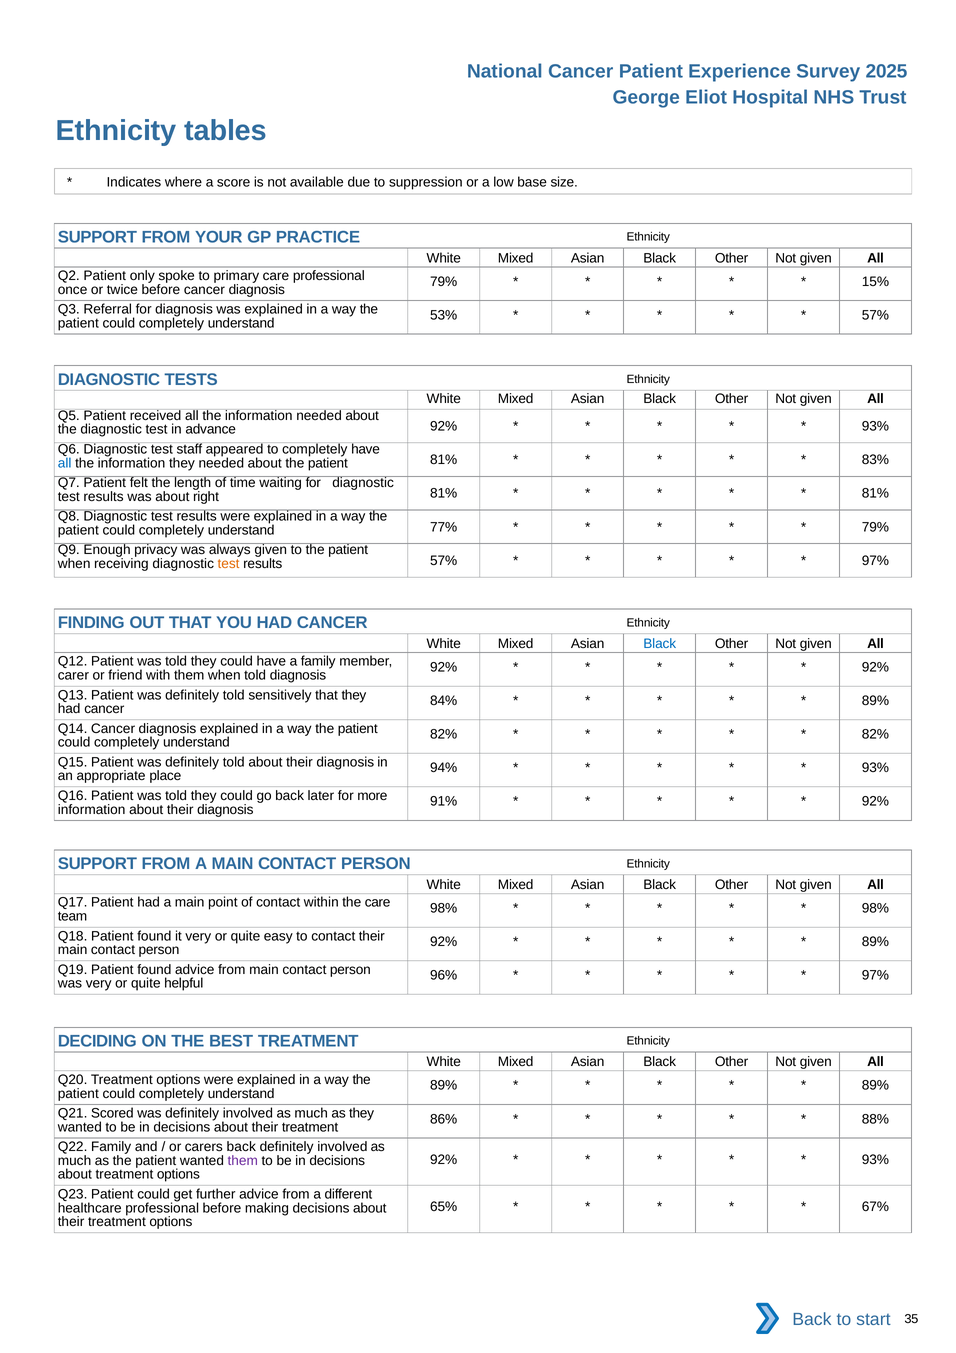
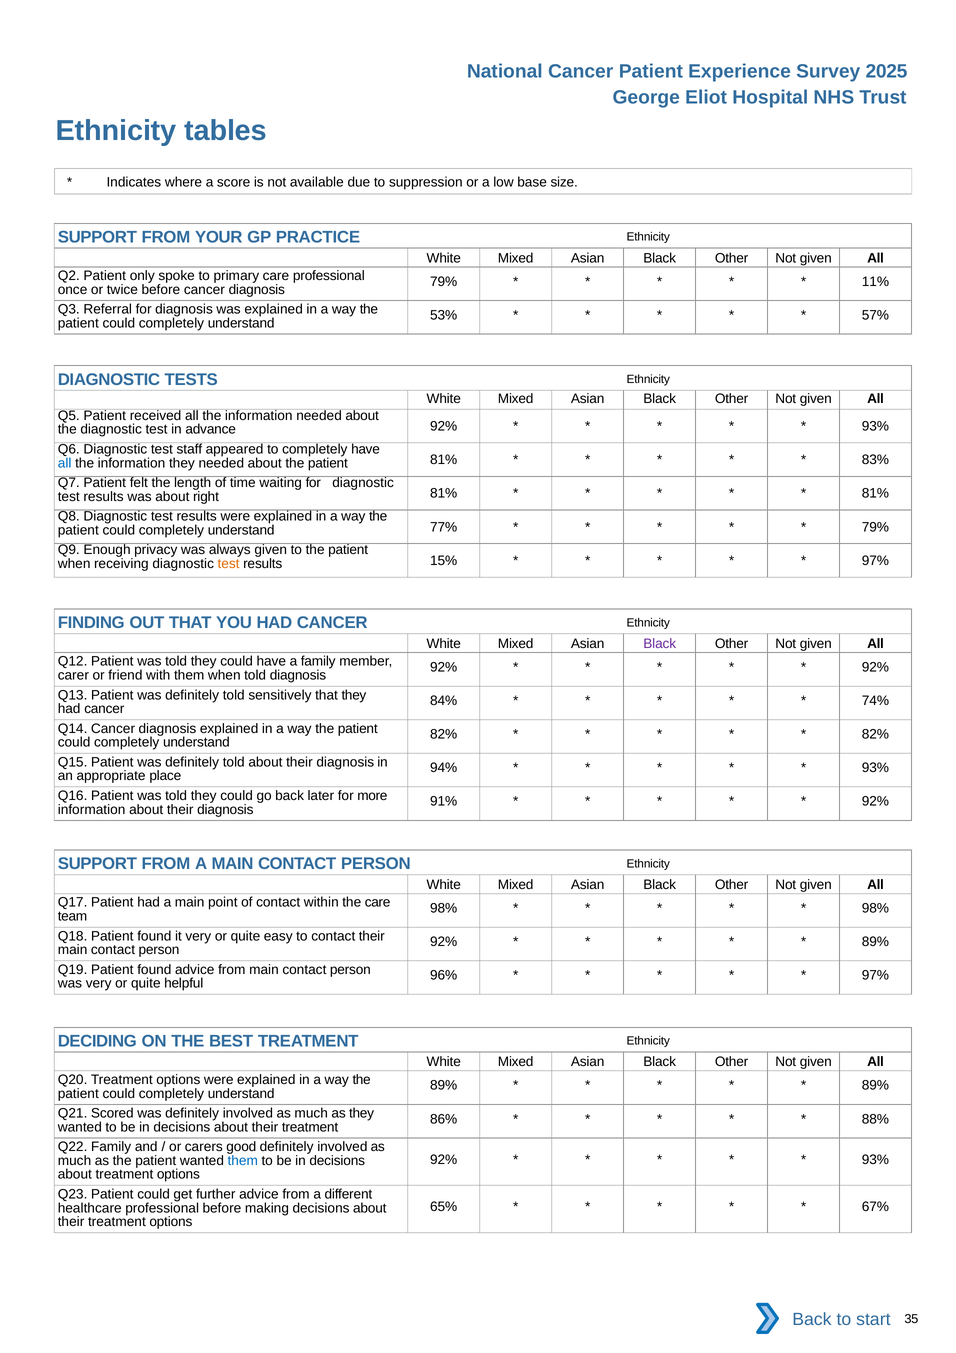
15%: 15% -> 11% (875, 282)
results 57%: 57% -> 15% (444, 561)
Black colour: blue -> purple (660, 644)
89%: 89% -> 74% (875, 701)
carers back: back -> good (241, 1147)
them colour: purple -> blue (243, 1161)
